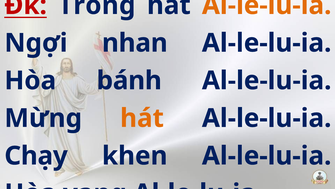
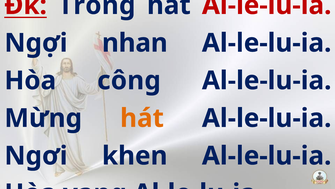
Al-le-lu-ia colour: orange -> red (267, 5)
bánh: bánh -> công (129, 80)
Chạy: Chạy -> Ngơi (36, 155)
